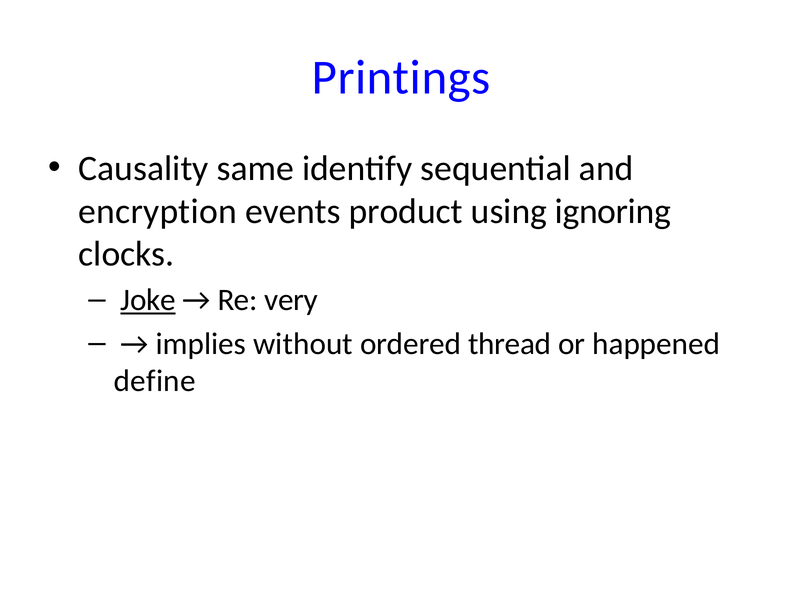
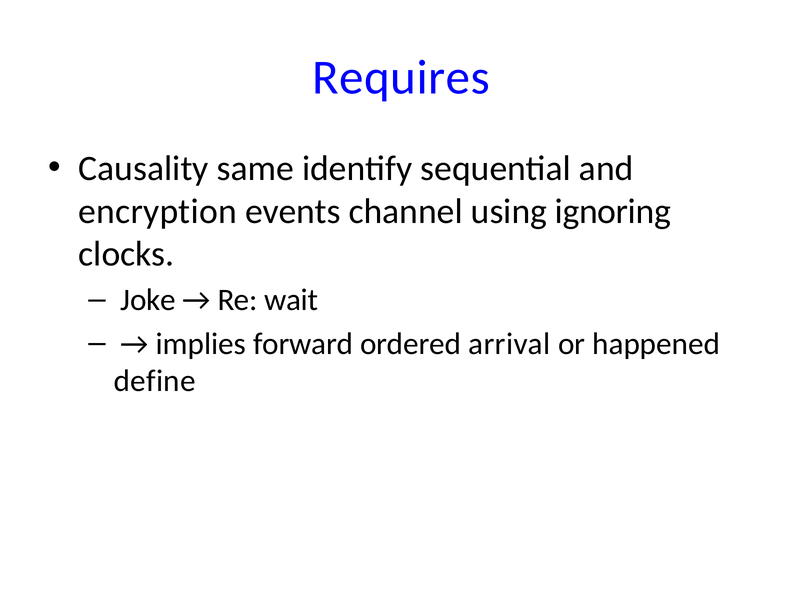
Printings: Printings -> Requires (401, 78)
product: product -> channel (406, 211)
Joke underline: present -> none (148, 300)
very: very -> wait (291, 300)
without: without -> forward (303, 344)
thread: thread -> arrival (509, 344)
